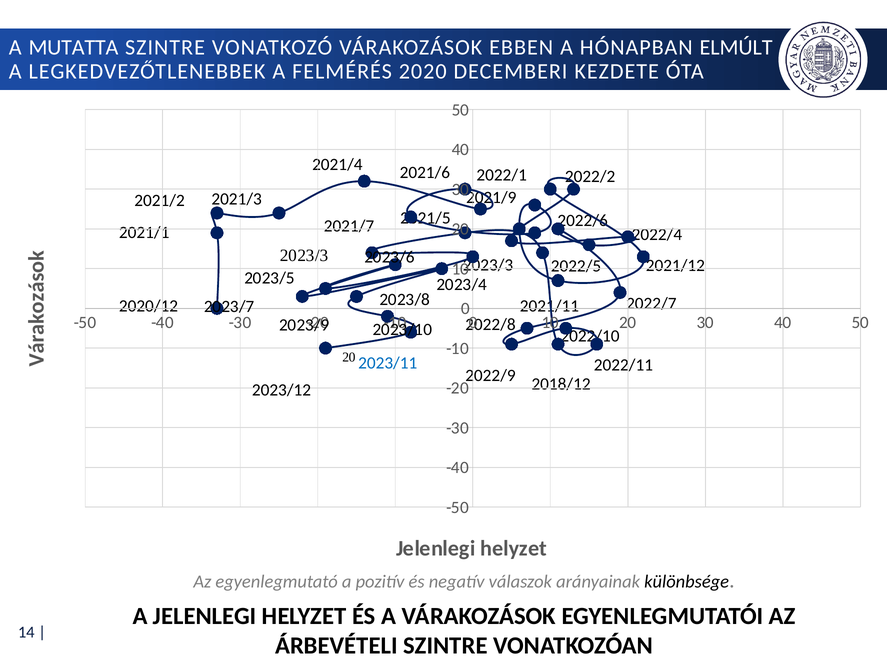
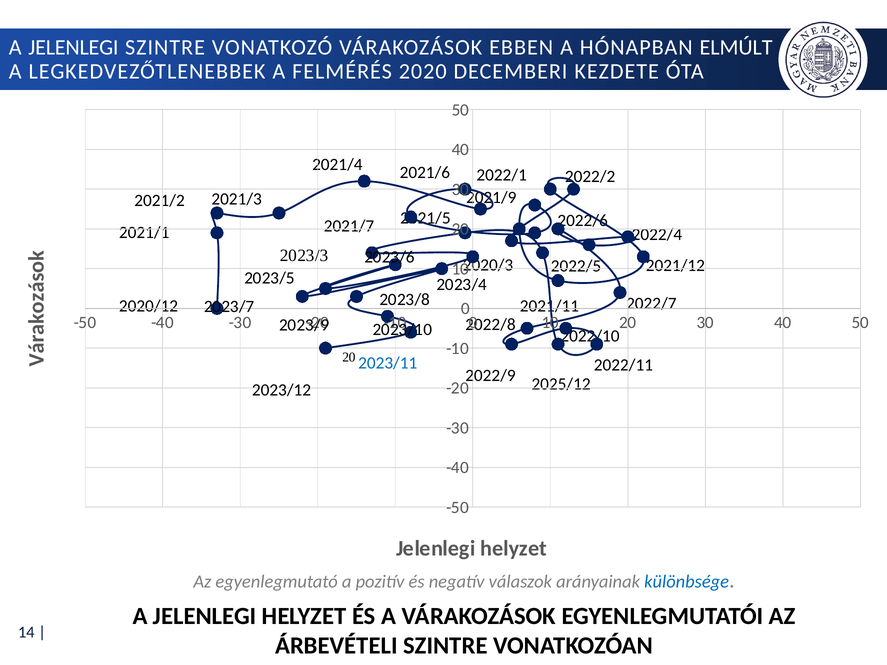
MUTATTA: MUTATTA -> JELENLEGI (73, 47)
2023/3: 2023/3 -> 2020/3 (488, 265)
2018/12: 2018/12 -> 2025/12 (561, 384)
különbsége colour: black -> blue (687, 582)
